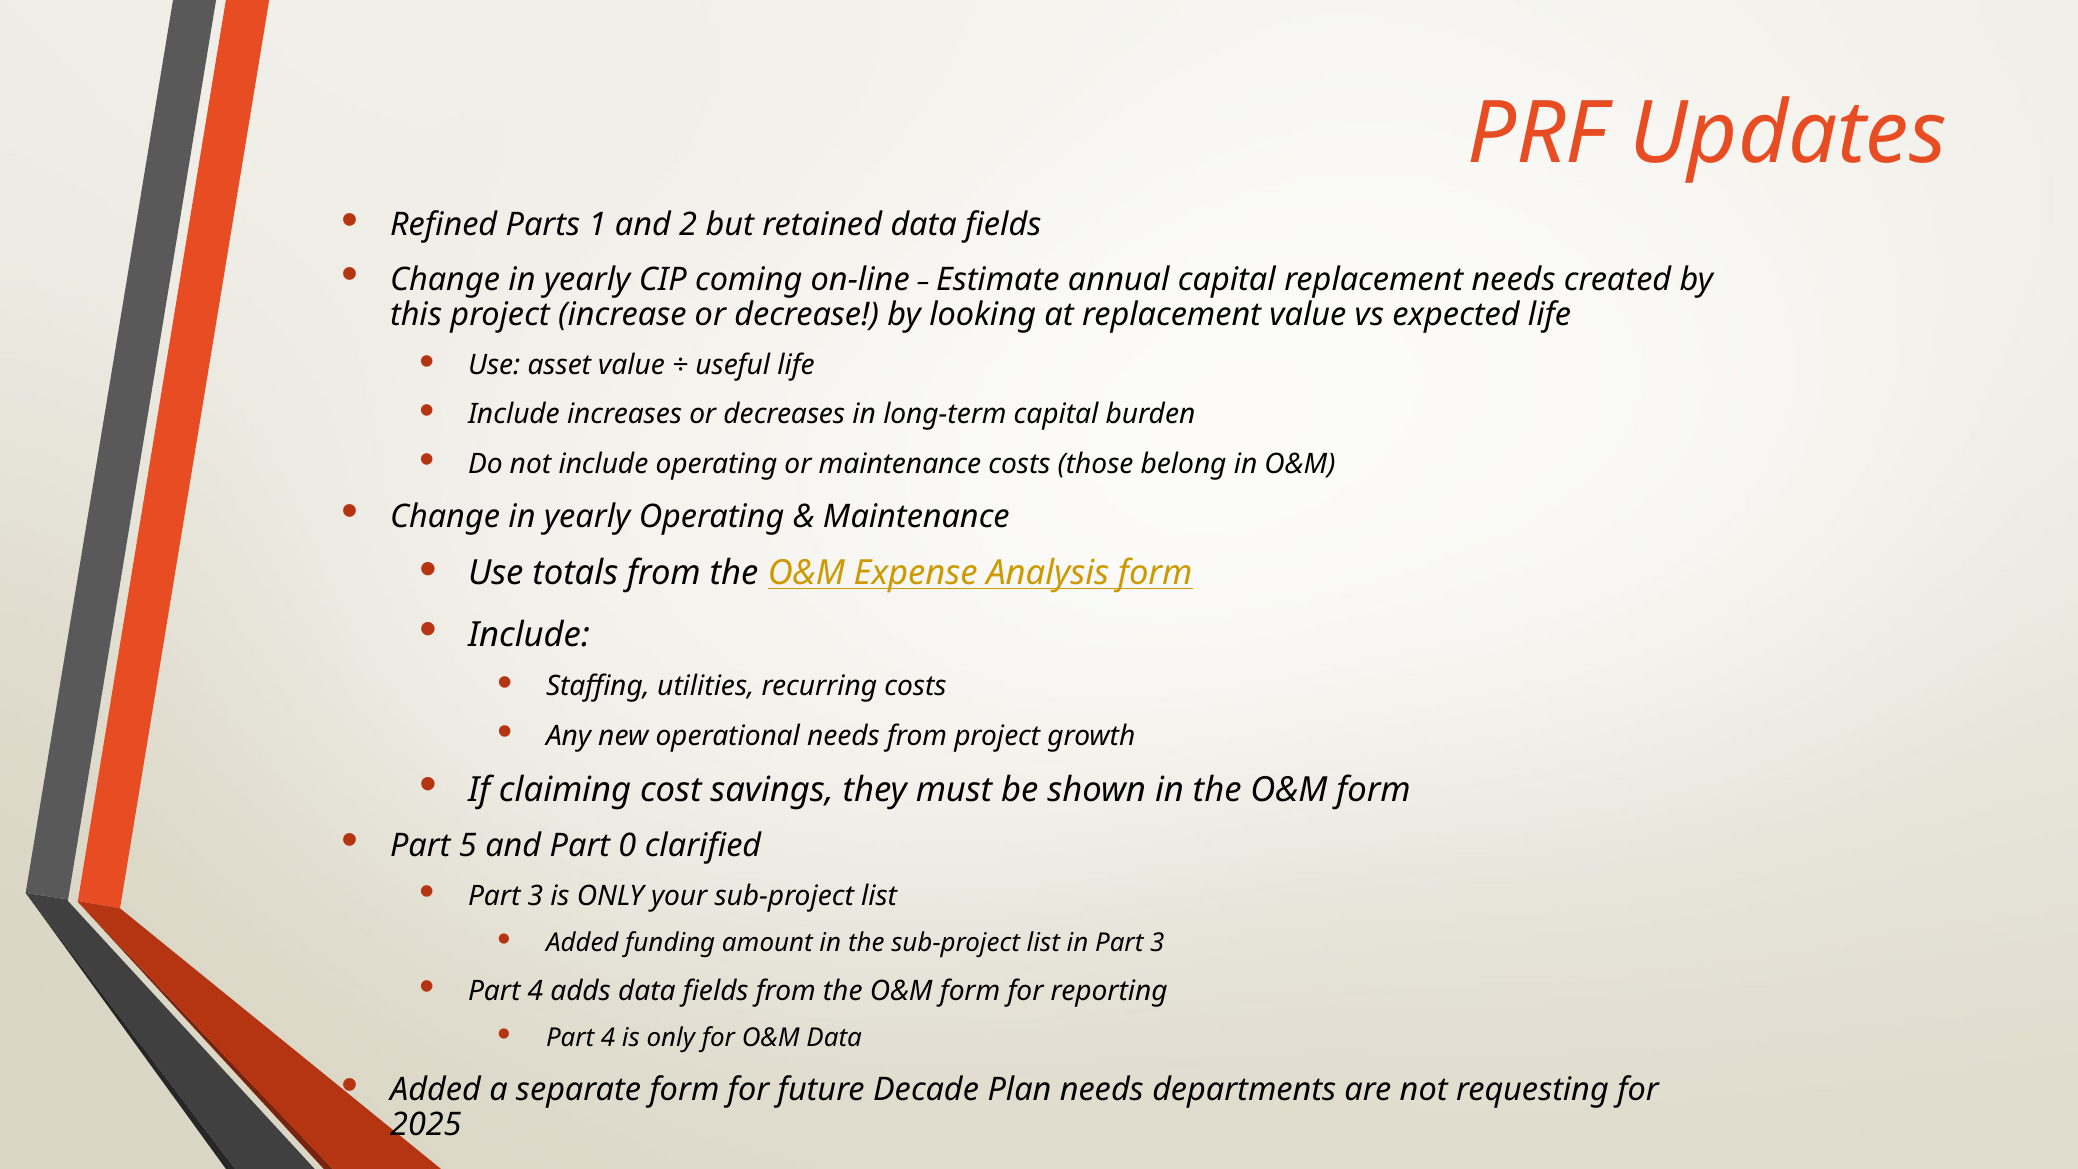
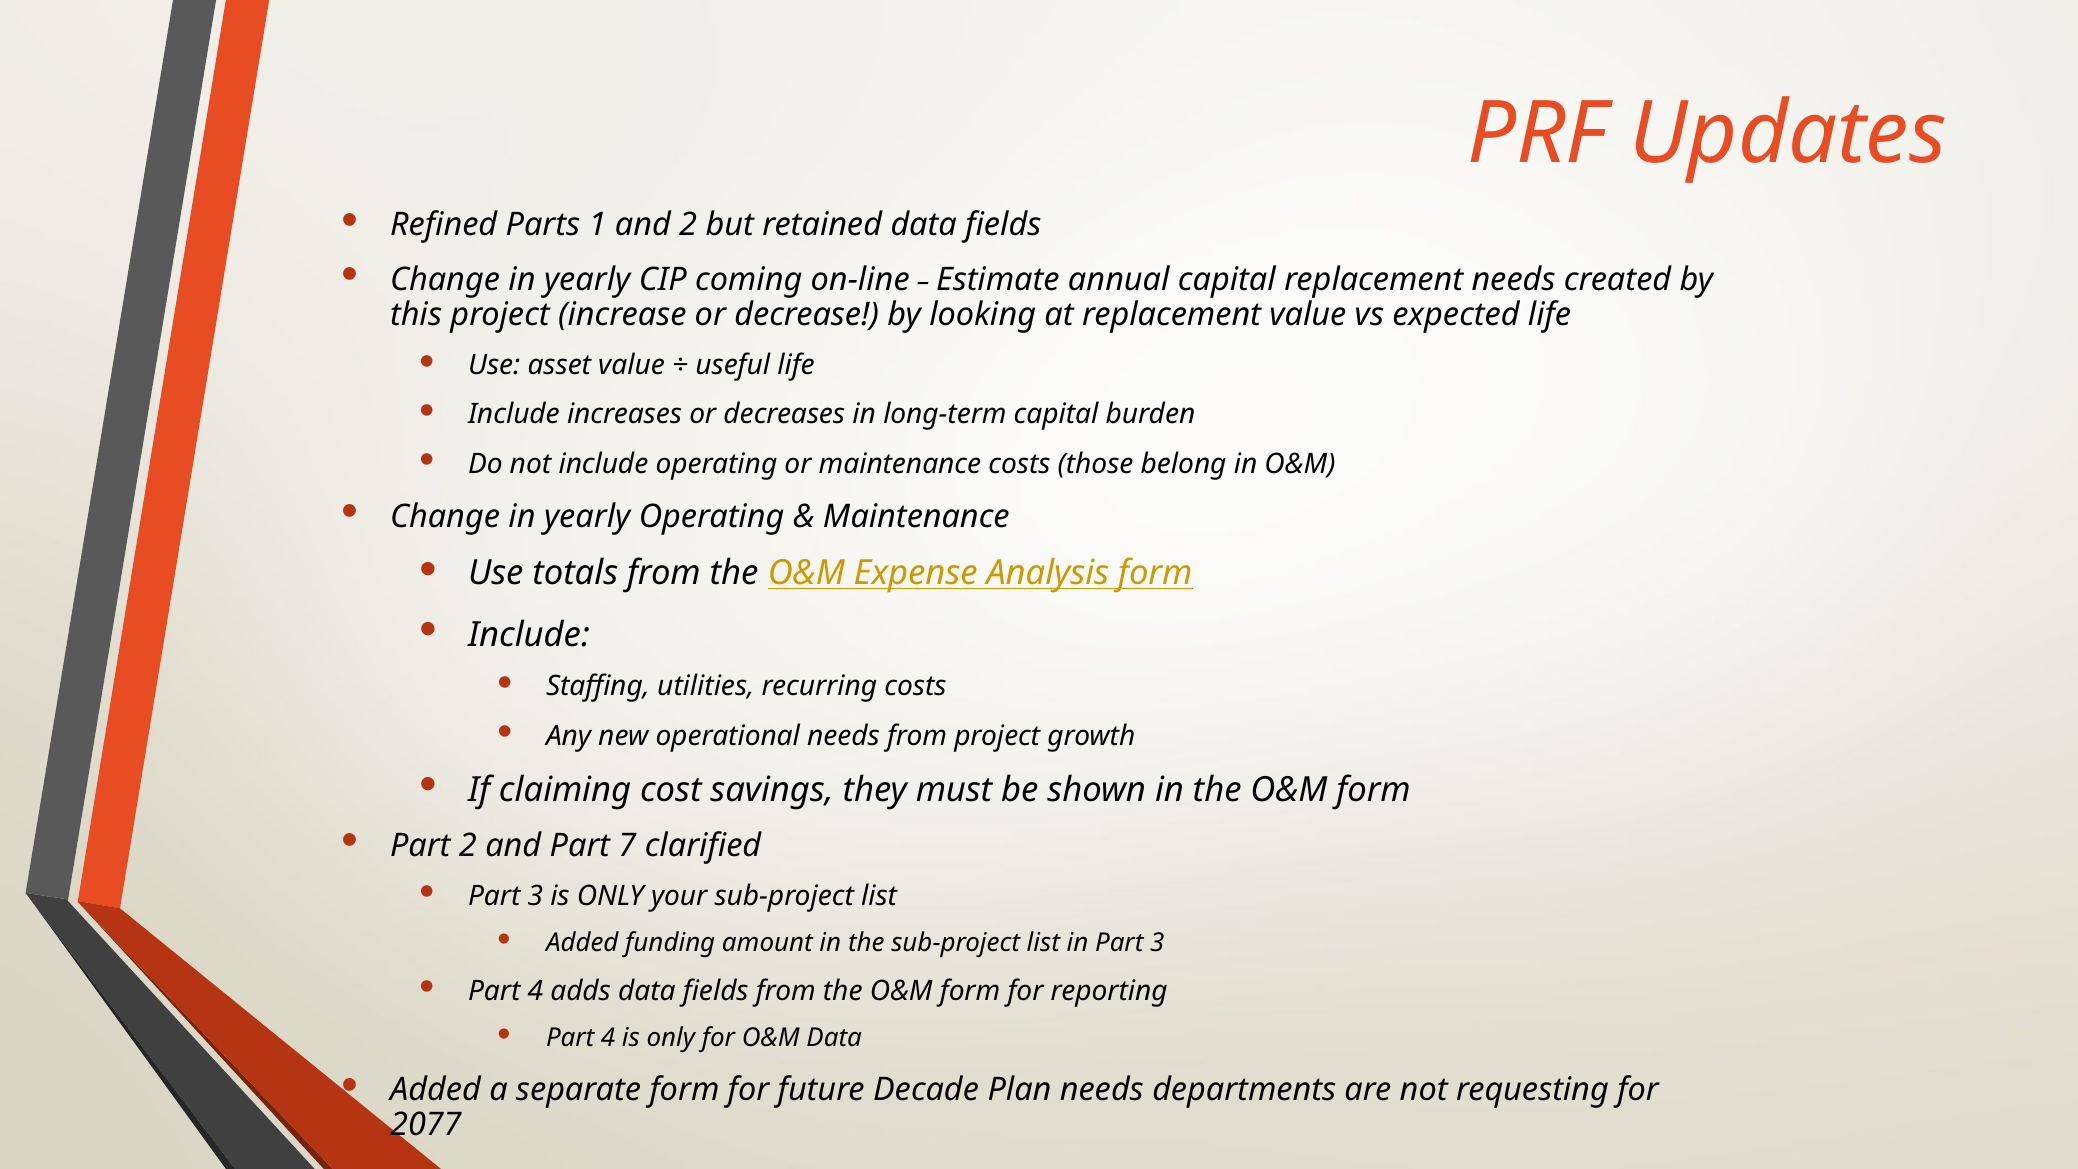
Part 5: 5 -> 2 (468, 846)
0: 0 -> 7 (627, 846)
2025: 2025 -> 2077 (426, 1125)
